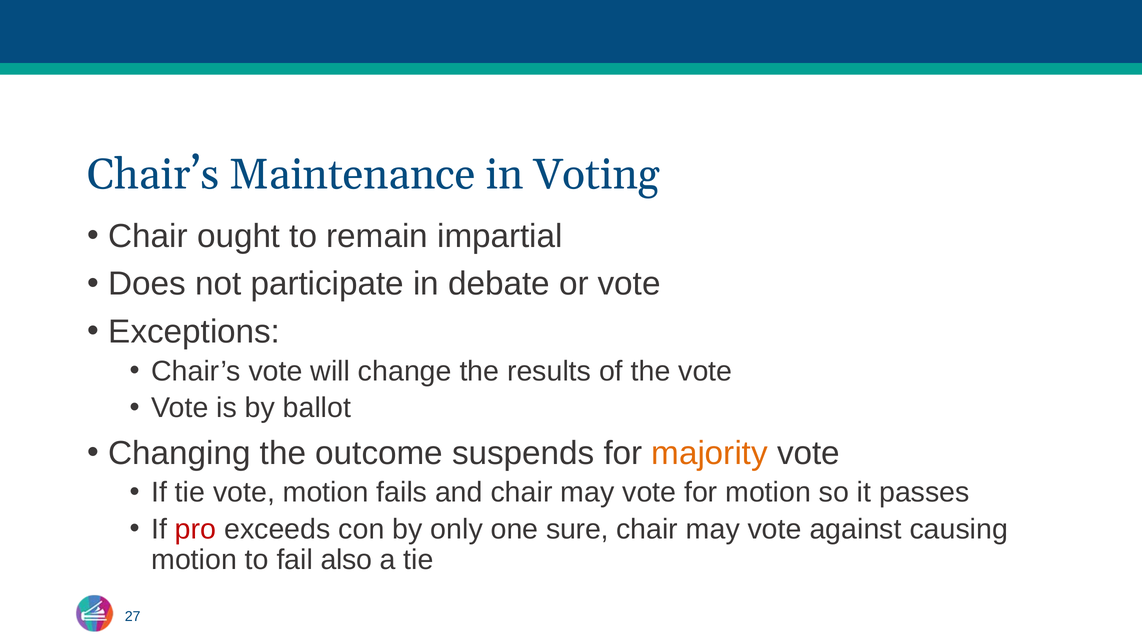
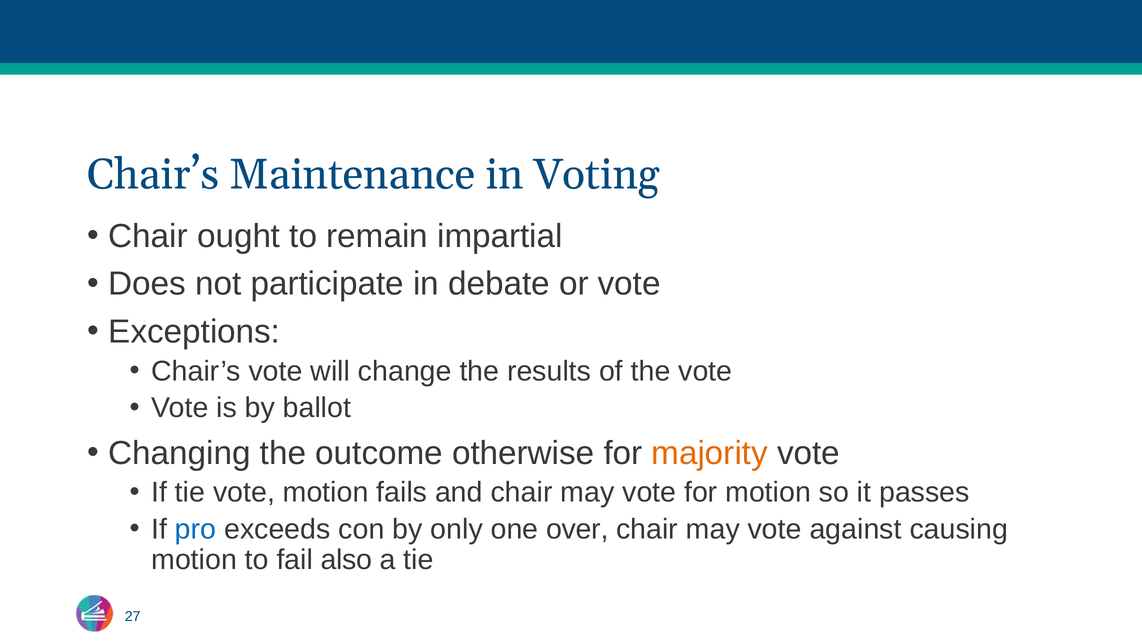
suspends: suspends -> otherwise (523, 453)
pro colour: red -> blue (196, 530)
sure: sure -> over (577, 530)
